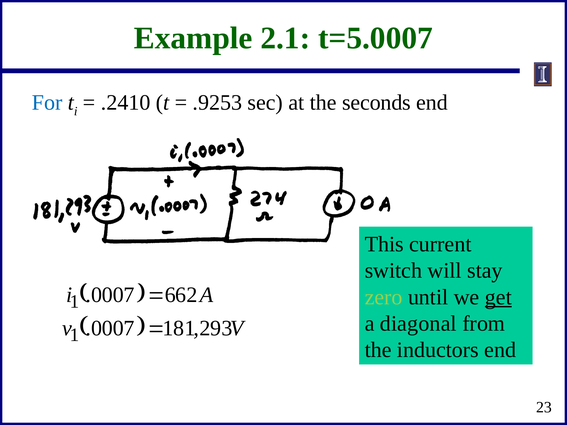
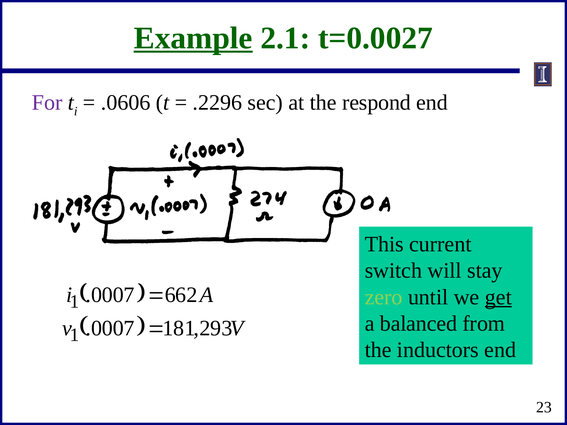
Example underline: none -> present (193, 38)
t=5.0007: t=5.0007 -> t=0.0027 (375, 38)
For colour: blue -> purple (47, 103)
.2410: .2410 -> .0606 (126, 103)
.9253: .9253 -> .2296 (217, 103)
seconds: seconds -> respond (377, 103)
diagonal: diagonal -> balanced (418, 324)
